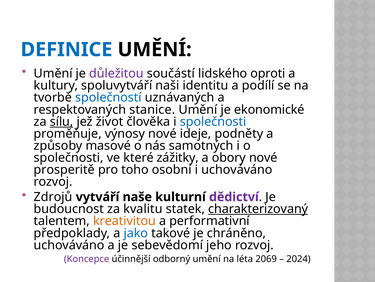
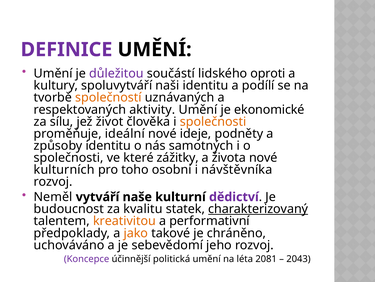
DEFINICE colour: blue -> purple (67, 49)
společností colour: blue -> orange (108, 97)
stanice: stanice -> aktivity (152, 109)
sílu underline: present -> none (62, 121)
společnosti colour: blue -> orange (213, 121)
výnosy: výnosy -> ideální (125, 133)
způsoby masové: masové -> identitu (108, 145)
obory: obory -> života (229, 157)
prosperitě: prosperitě -> kulturních (64, 169)
i uchováváno: uchováváno -> návštěvníka (237, 169)
Zdrojů: Zdrojů -> Neměl (53, 196)
jako colour: blue -> orange (136, 232)
odborný: odborný -> politická (172, 258)
2069: 2069 -> 2081 (266, 258)
2024: 2024 -> 2043 (298, 258)
